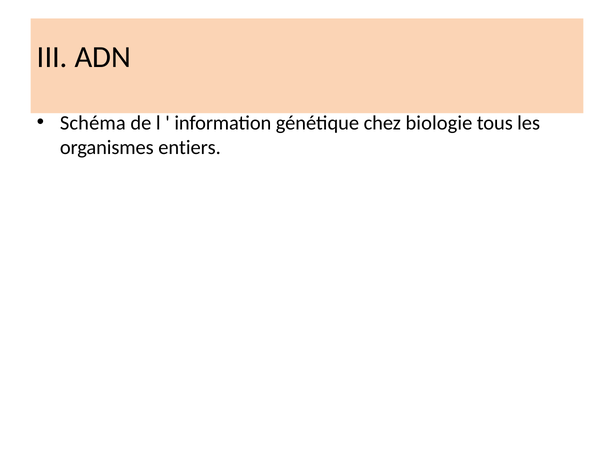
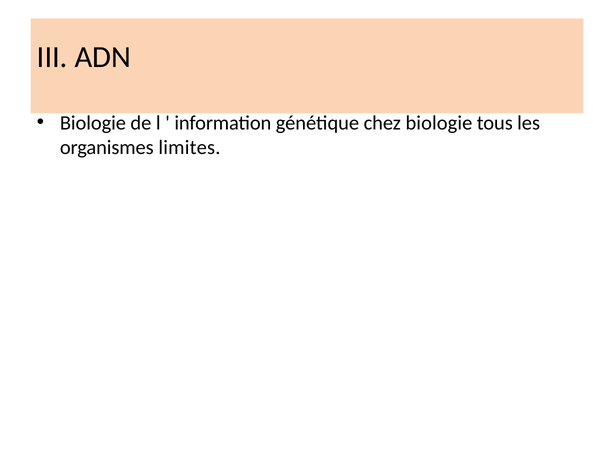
Schéma: Schéma -> Biologie (93, 123)
entiers: entiers -> limites (189, 147)
